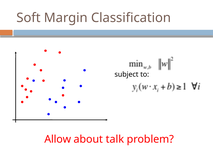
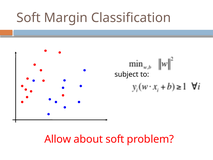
about talk: talk -> soft (115, 139)
